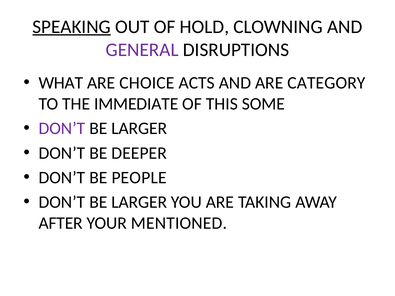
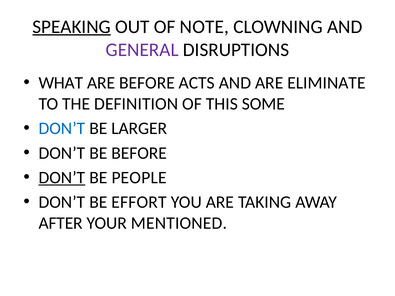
HOLD: HOLD -> NOTE (204, 27)
ARE CHOICE: CHOICE -> BEFORE (147, 83)
CATEGORY: CATEGORY -> ELIMINATE (326, 83)
IMMEDIATE: IMMEDIATE -> DEFINITION (136, 104)
DON’T colour: purple -> blue (62, 129)
BE DEEPER: DEEPER -> BEFORE (139, 153)
DON’T underline: none -> present (62, 178)
LARGER: LARGER -> EFFORT (139, 202)
